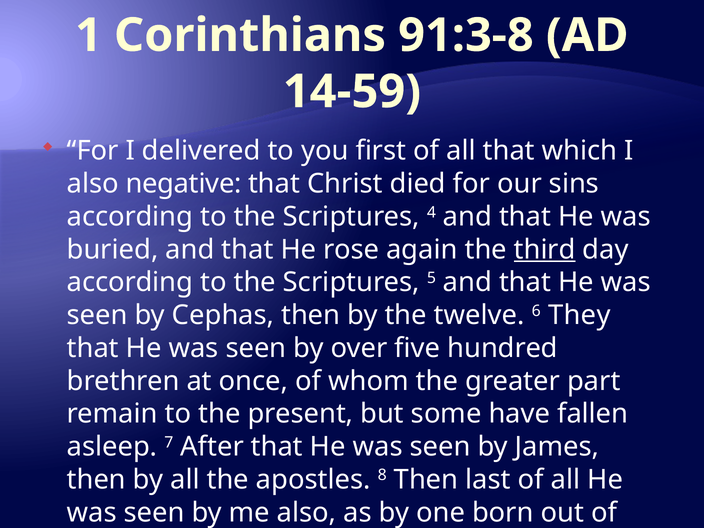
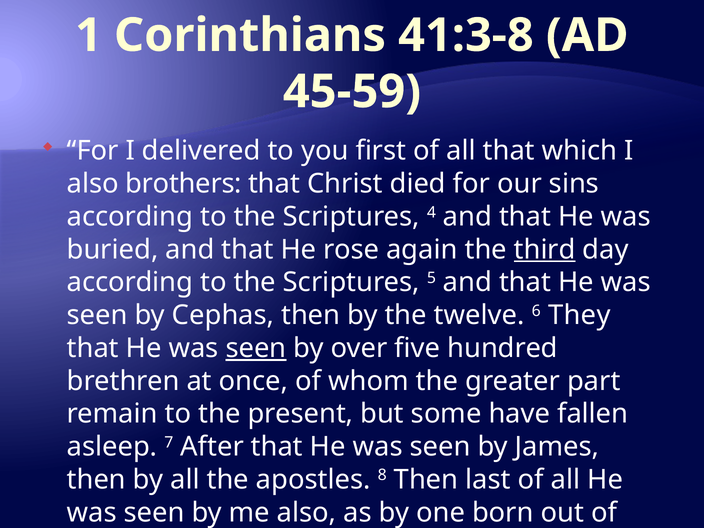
91:3-8: 91:3-8 -> 41:3-8 (466, 35)
14-59: 14-59 -> 45-59 (352, 92)
negative: negative -> brothers (184, 184)
seen underline: none -> present (256, 348)
